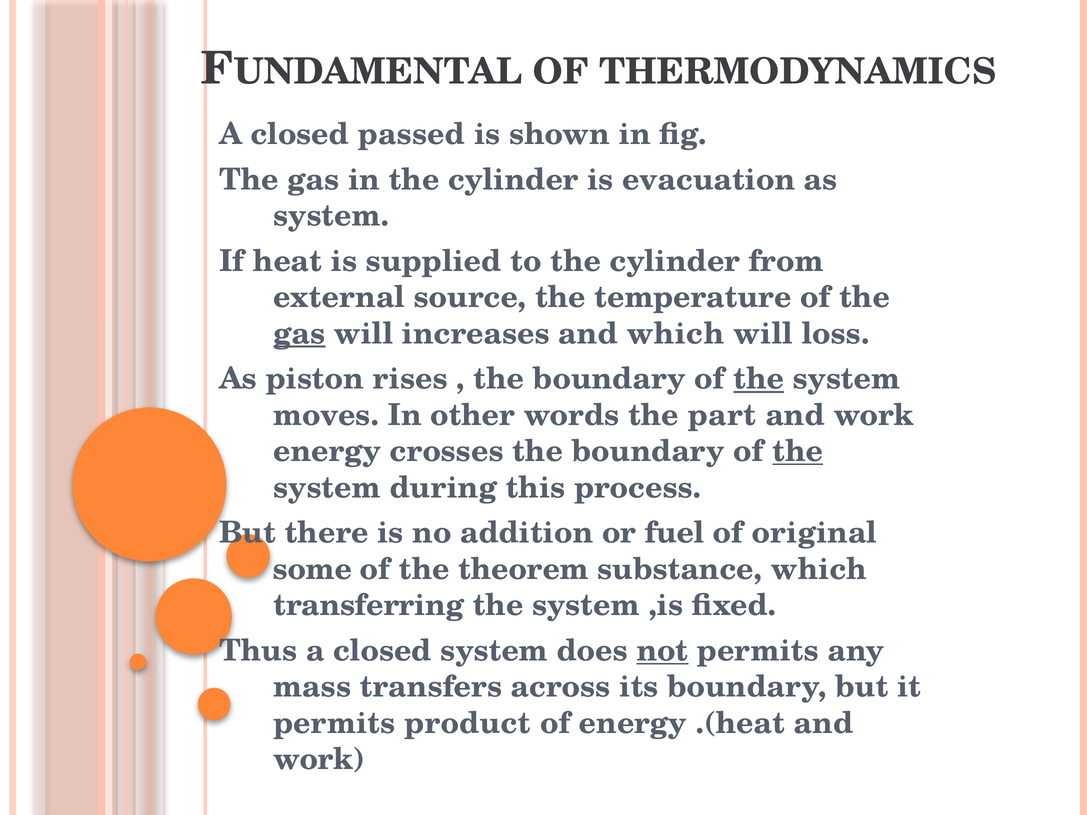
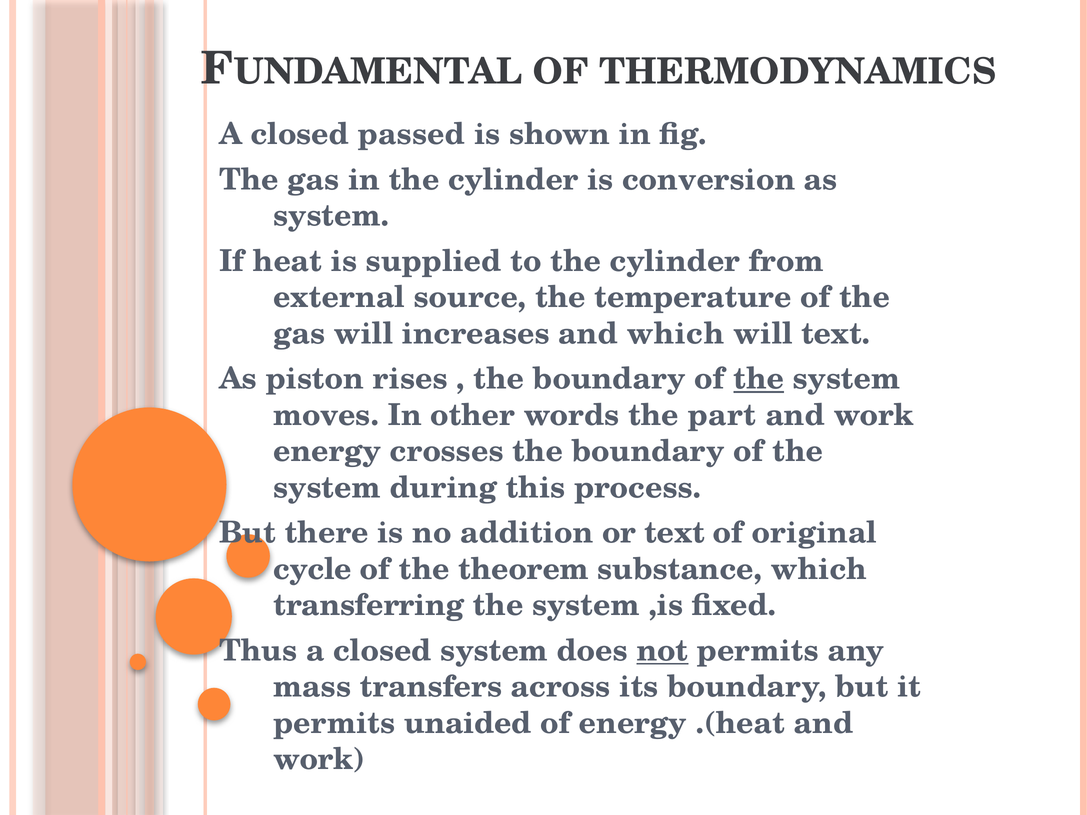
evacuation: evacuation -> conversion (709, 180)
gas underline: present -> none (299, 334)
will loss: loss -> text (836, 334)
the underline: present -> none (798, 451)
or fuel: fuel -> text (675, 533)
some: some -> cycle (312, 569)
product: product -> unaided (468, 723)
